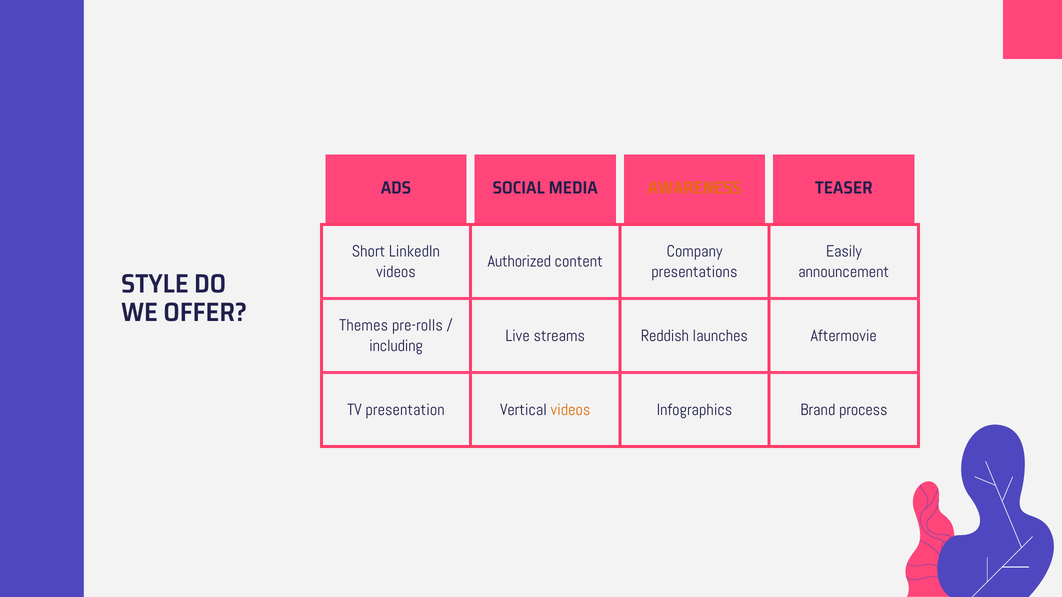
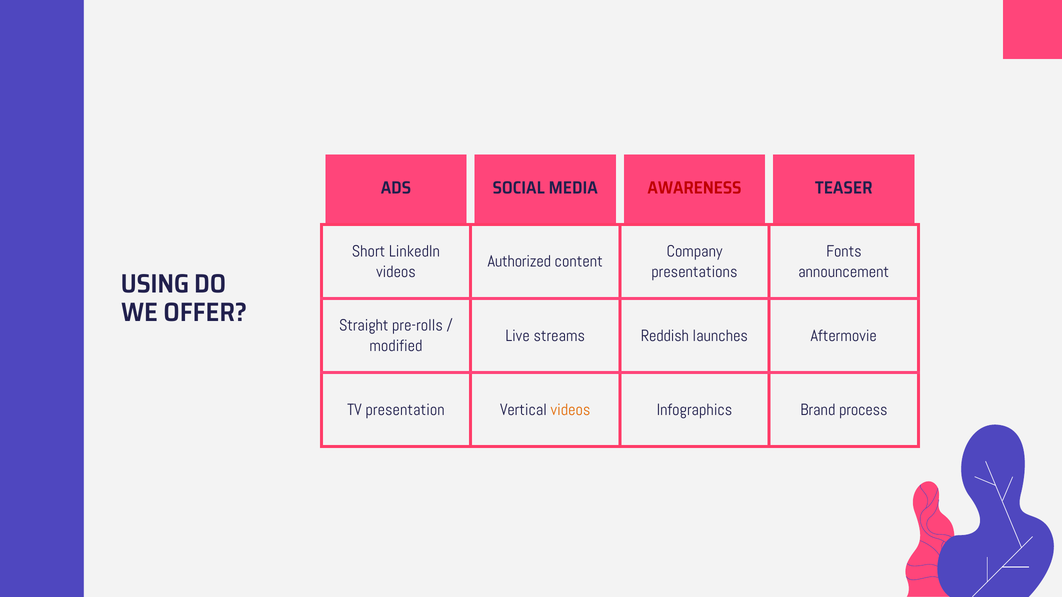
AWARENESS colour: orange -> red (695, 188)
Easily: Easily -> Fonts (844, 251)
STYLE: STYLE -> USING (155, 284)
Themes: Themes -> Straight (364, 326)
including: including -> modified (396, 346)
